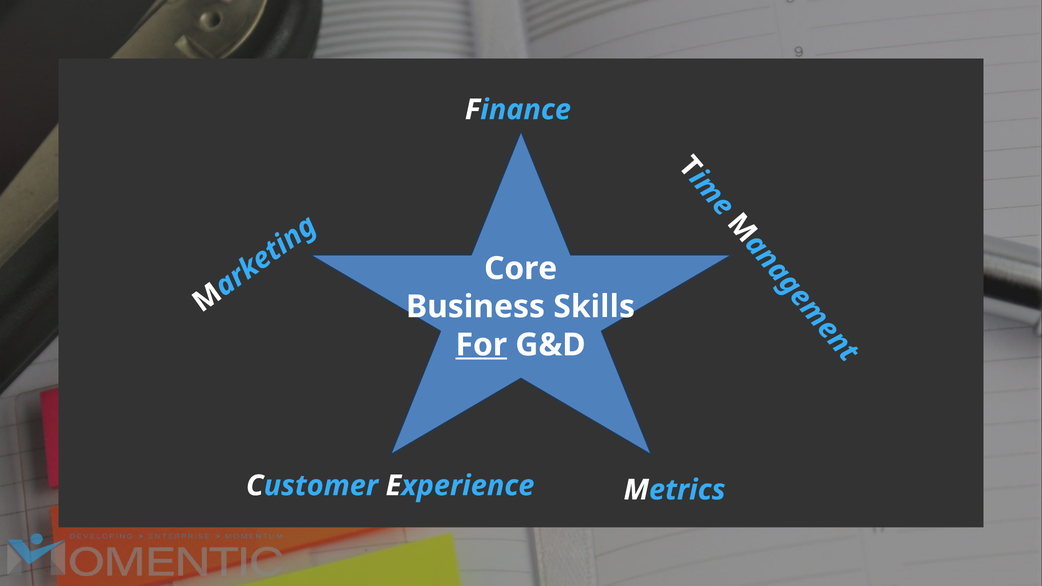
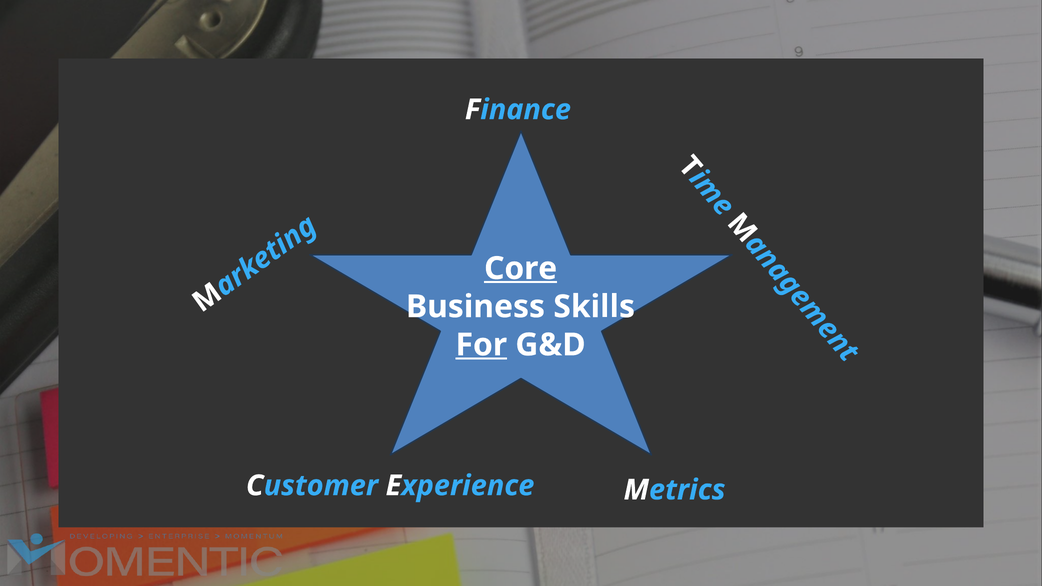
Core underline: none -> present (521, 269)
